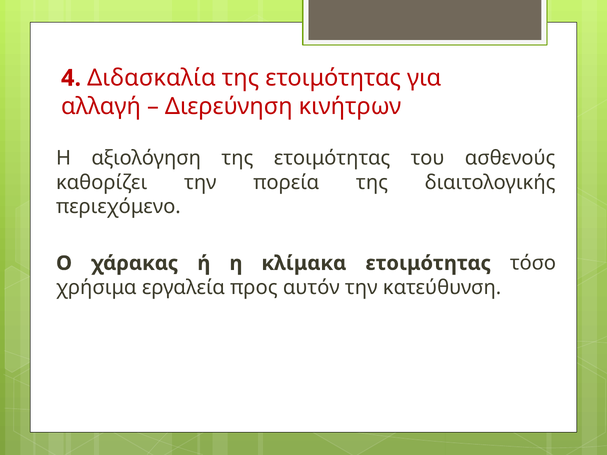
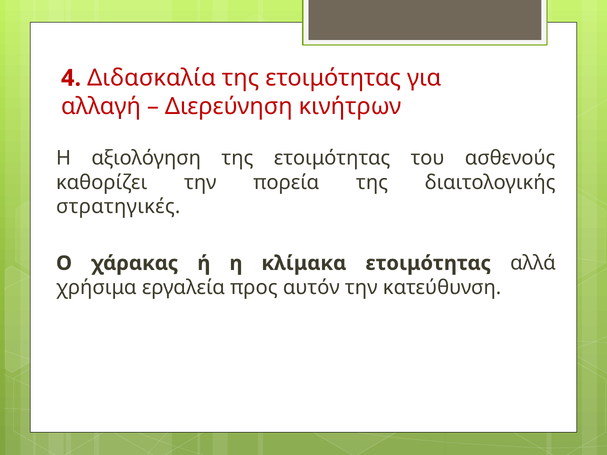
περιεχόμενο: περιεχόμενο -> στρατηγικές (118, 207)
τόσο: τόσο -> αλλά (533, 263)
